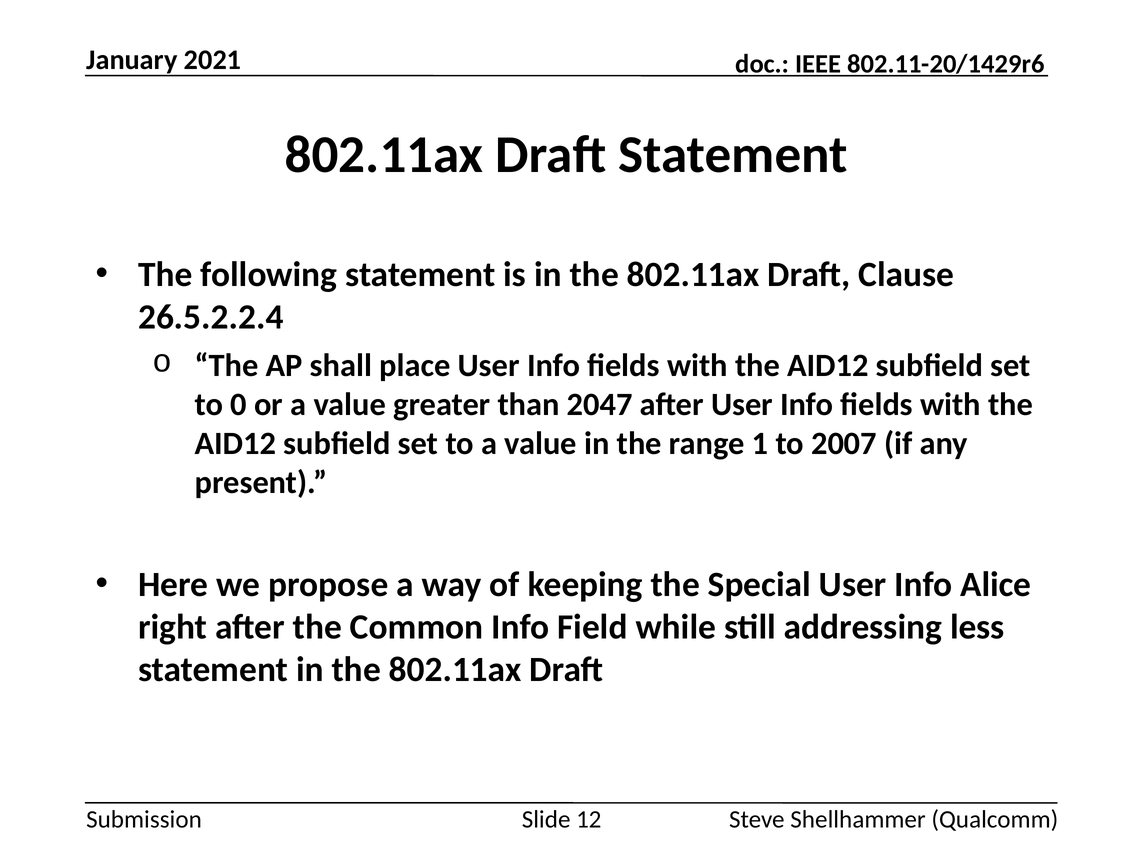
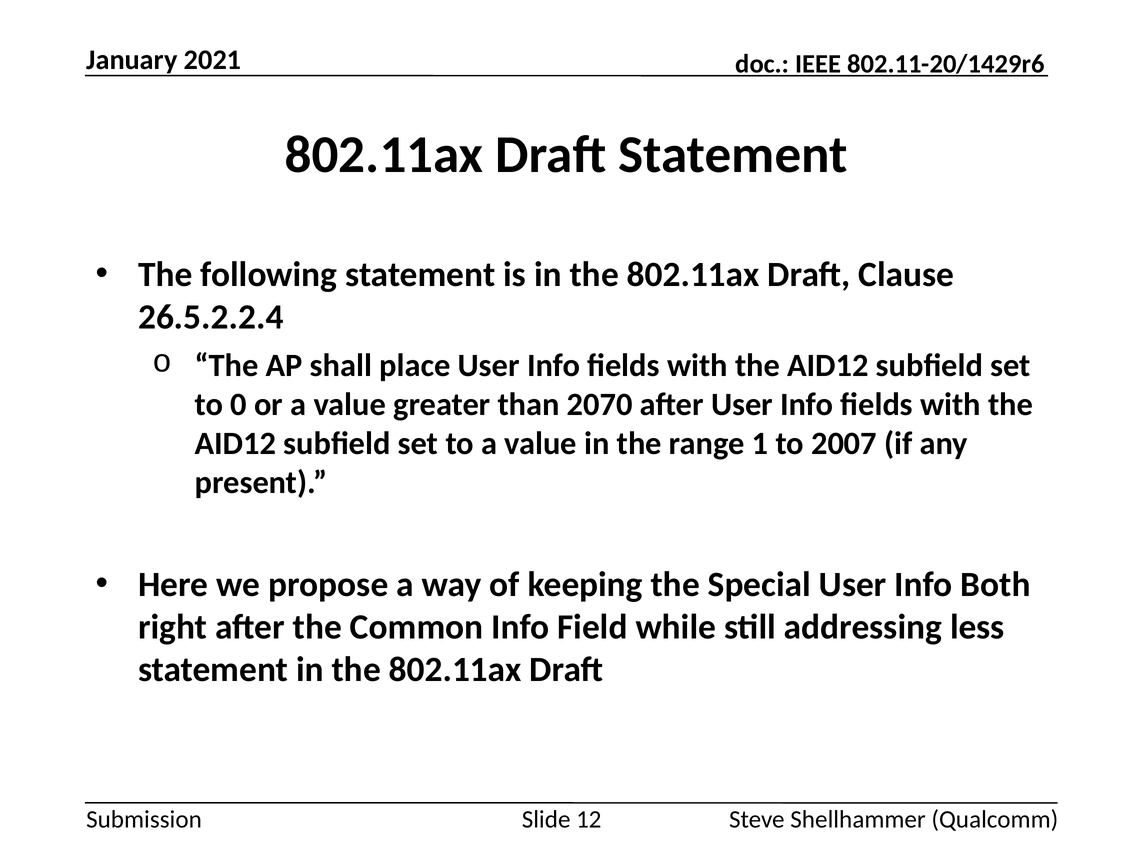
2047: 2047 -> 2070 (600, 404)
Alice: Alice -> Both (996, 585)
